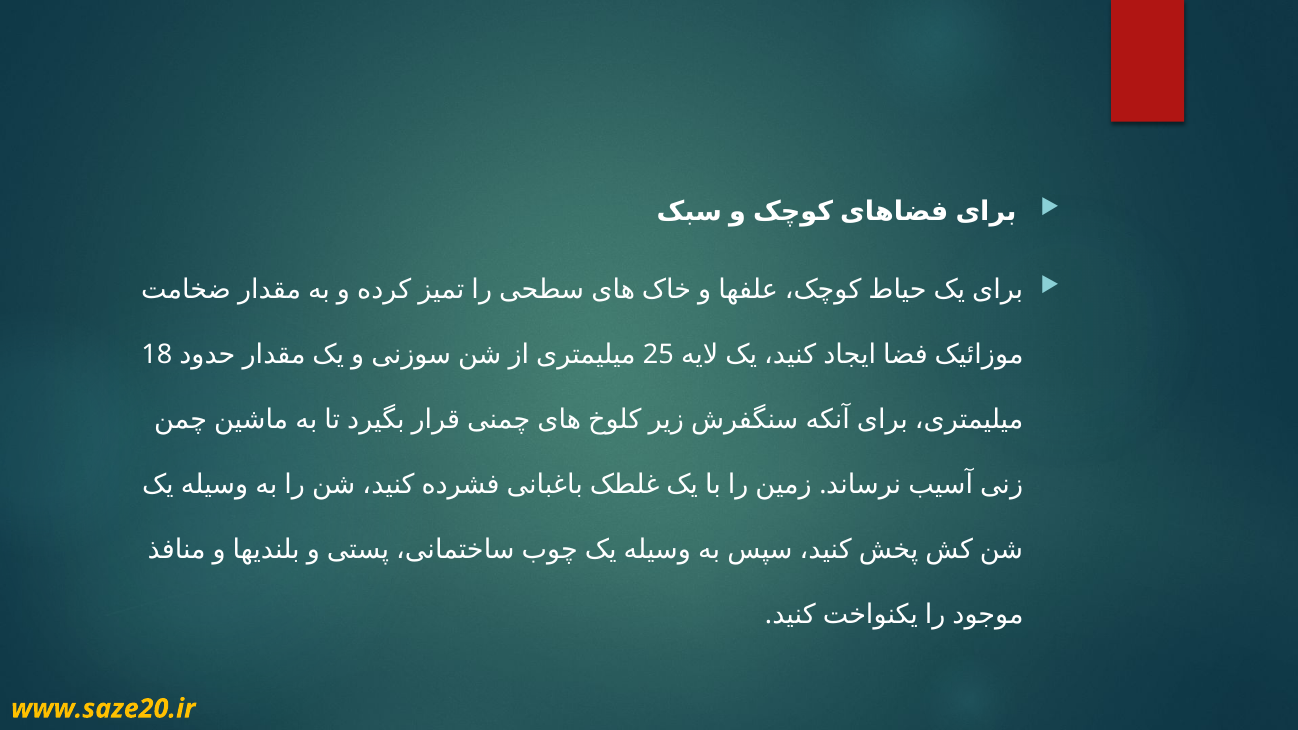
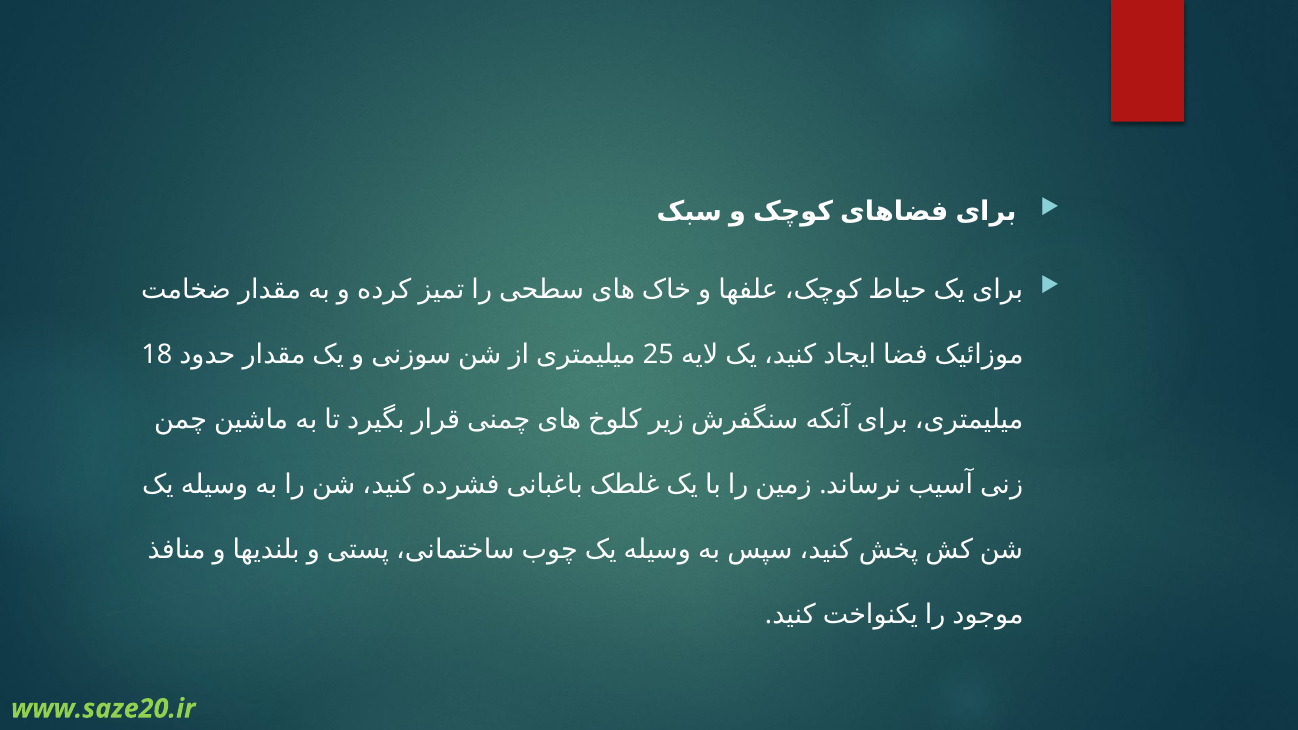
www.saze20.ir colour: yellow -> light green (103, 709)
